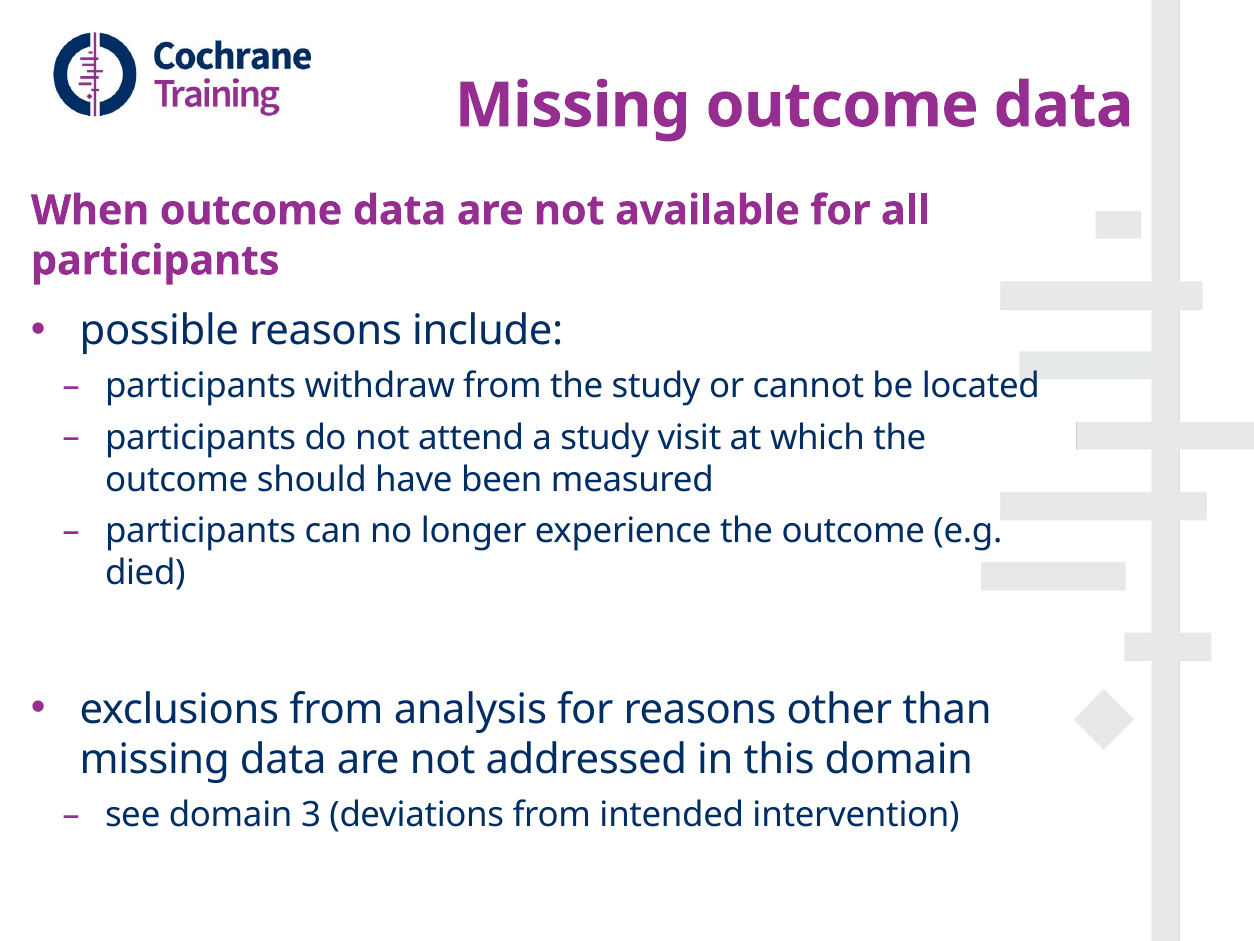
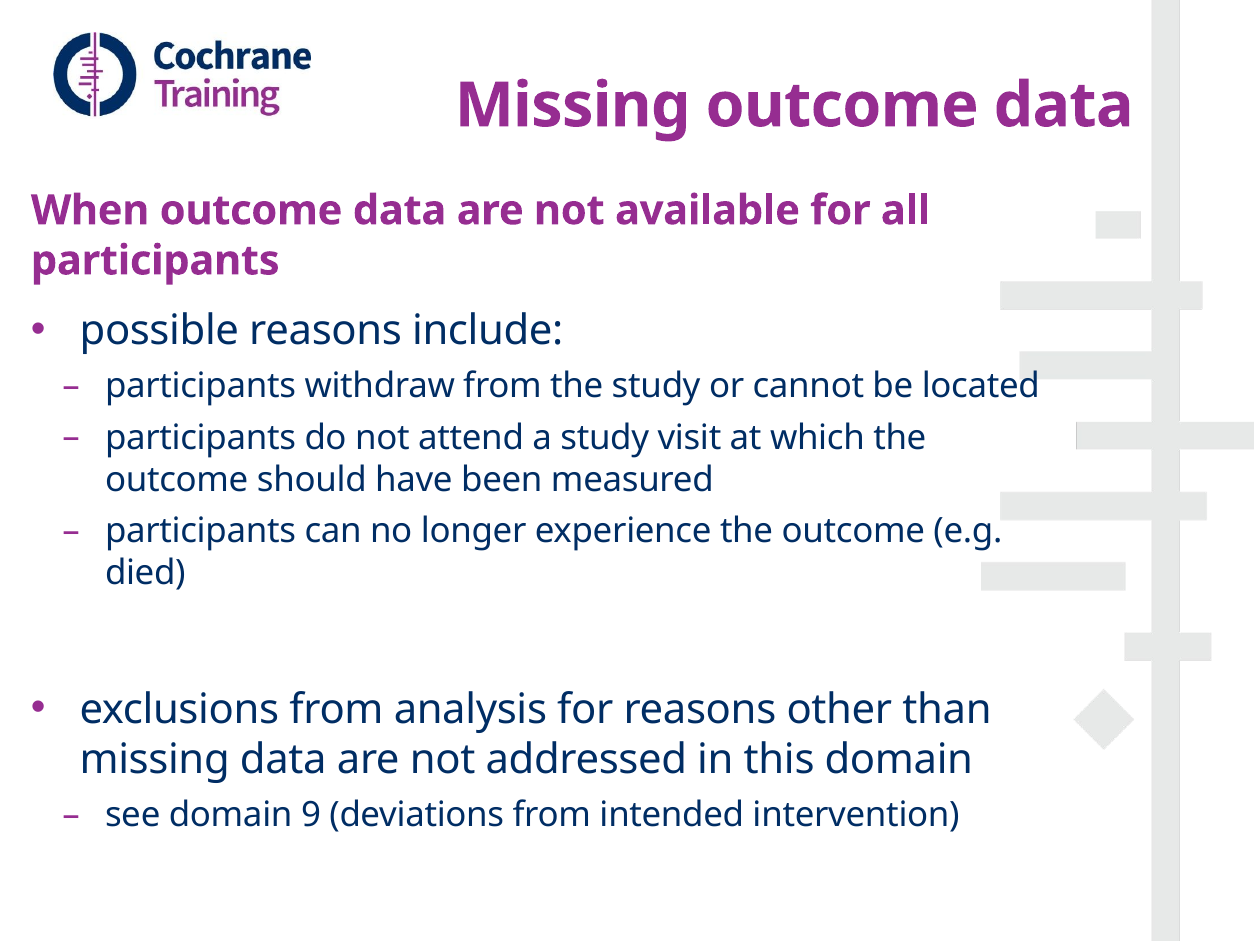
3: 3 -> 9 (311, 815)
